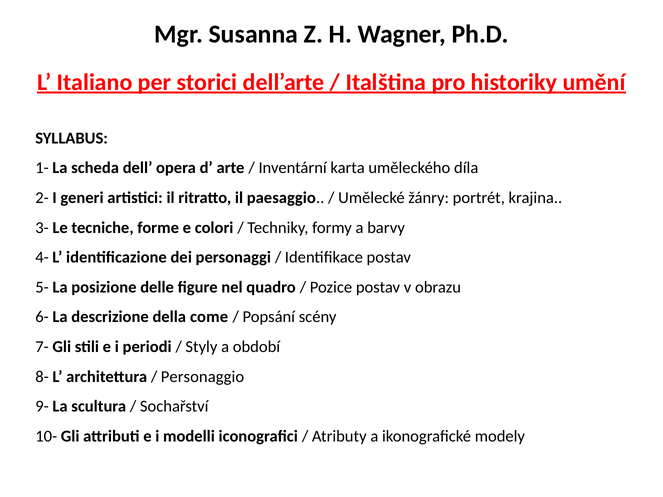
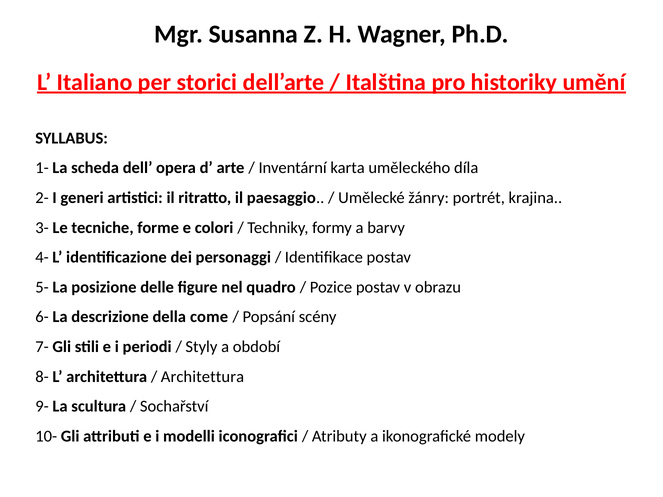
Personaggio: Personaggio -> Architettura (202, 377)
